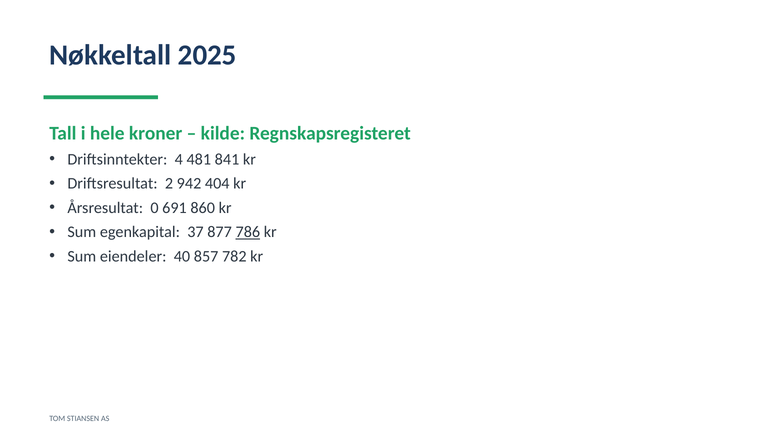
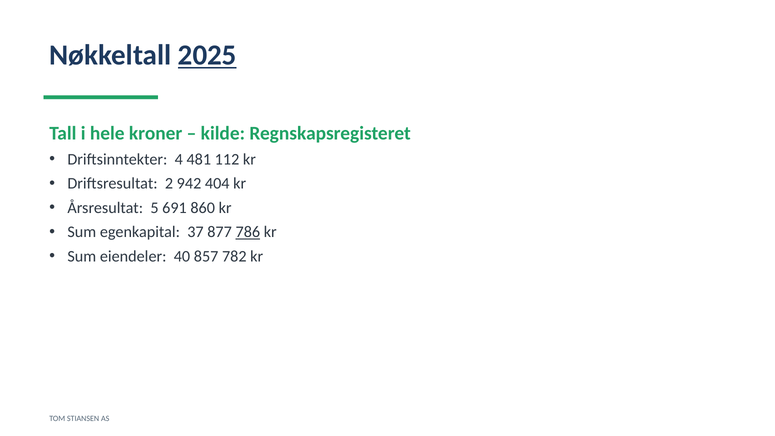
2025 underline: none -> present (207, 55)
841: 841 -> 112 (227, 159)
0: 0 -> 5 (154, 208)
